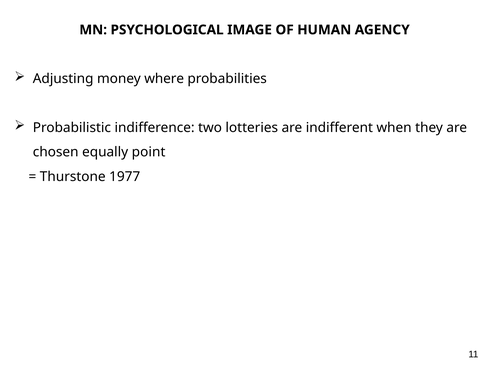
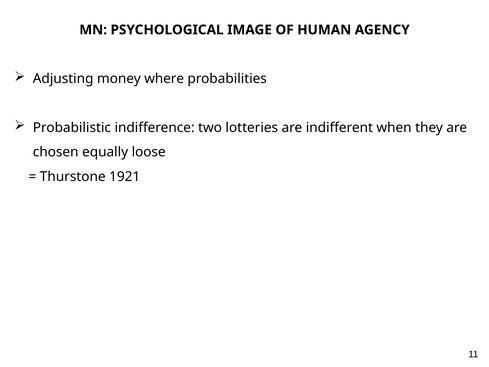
point: point -> loose (149, 152)
1977: 1977 -> 1921 (125, 177)
